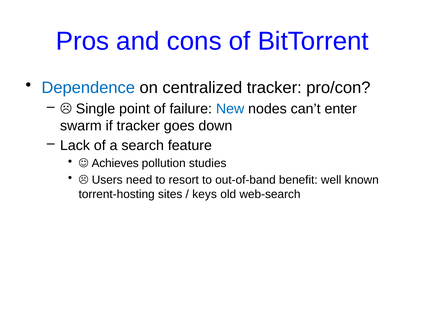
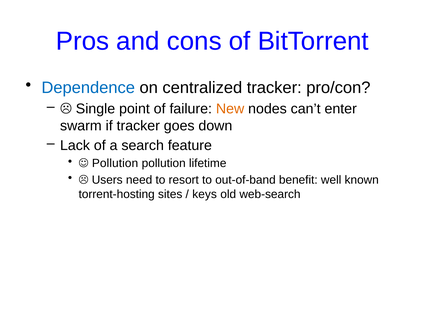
New colour: blue -> orange (230, 109)
Achieves: Achieves -> Pollution (115, 163)
studies: studies -> lifetime (208, 163)
